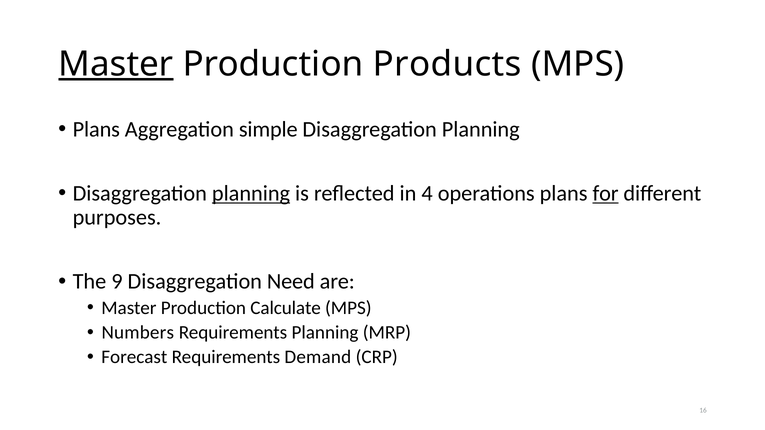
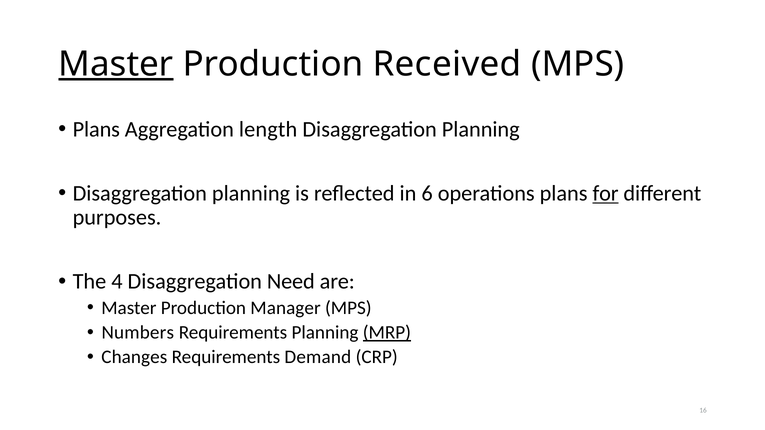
Products: Products -> Received (447, 64)
simple: simple -> length (268, 129)
planning underline: present -> none (251, 193)
4: 4 -> 6 (427, 193)
9: 9 -> 4 (117, 282)
Calculate: Calculate -> Manager (286, 308)
MRP underline: none -> present (387, 333)
Forecast: Forecast -> Changes (134, 357)
